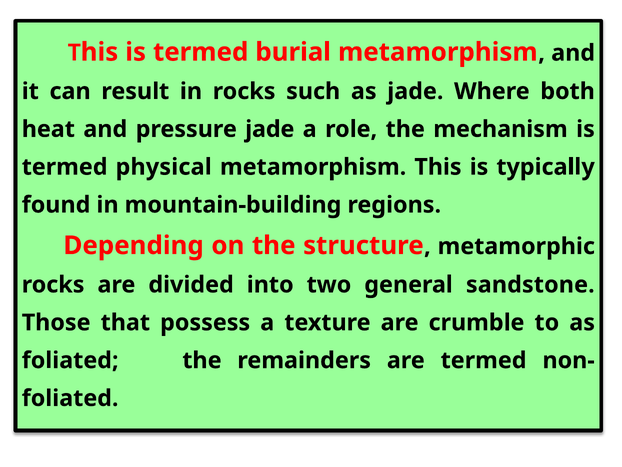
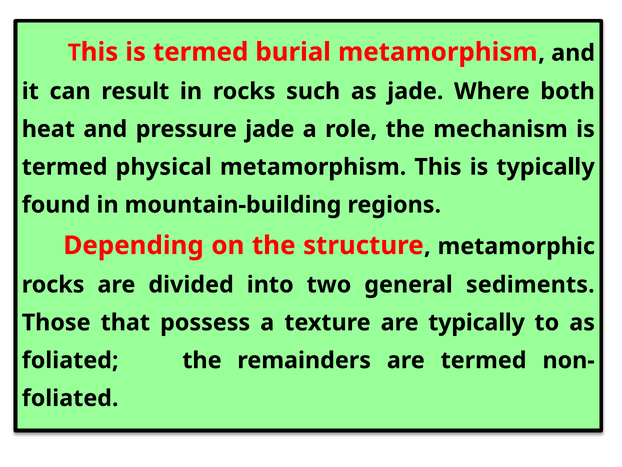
sandstone: sandstone -> sediments (530, 284)
are crumble: crumble -> typically (477, 322)
